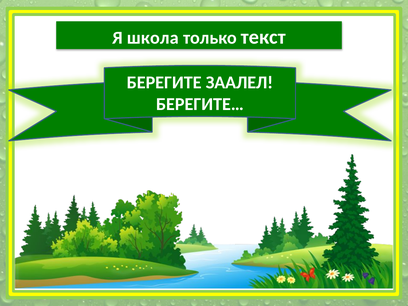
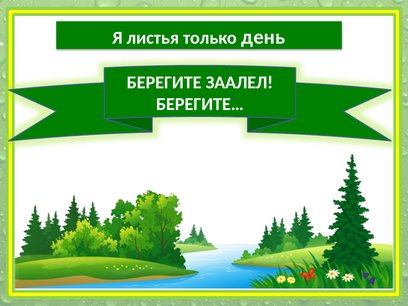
школа: школа -> листья (153, 38)
текст: текст -> день (263, 37)
